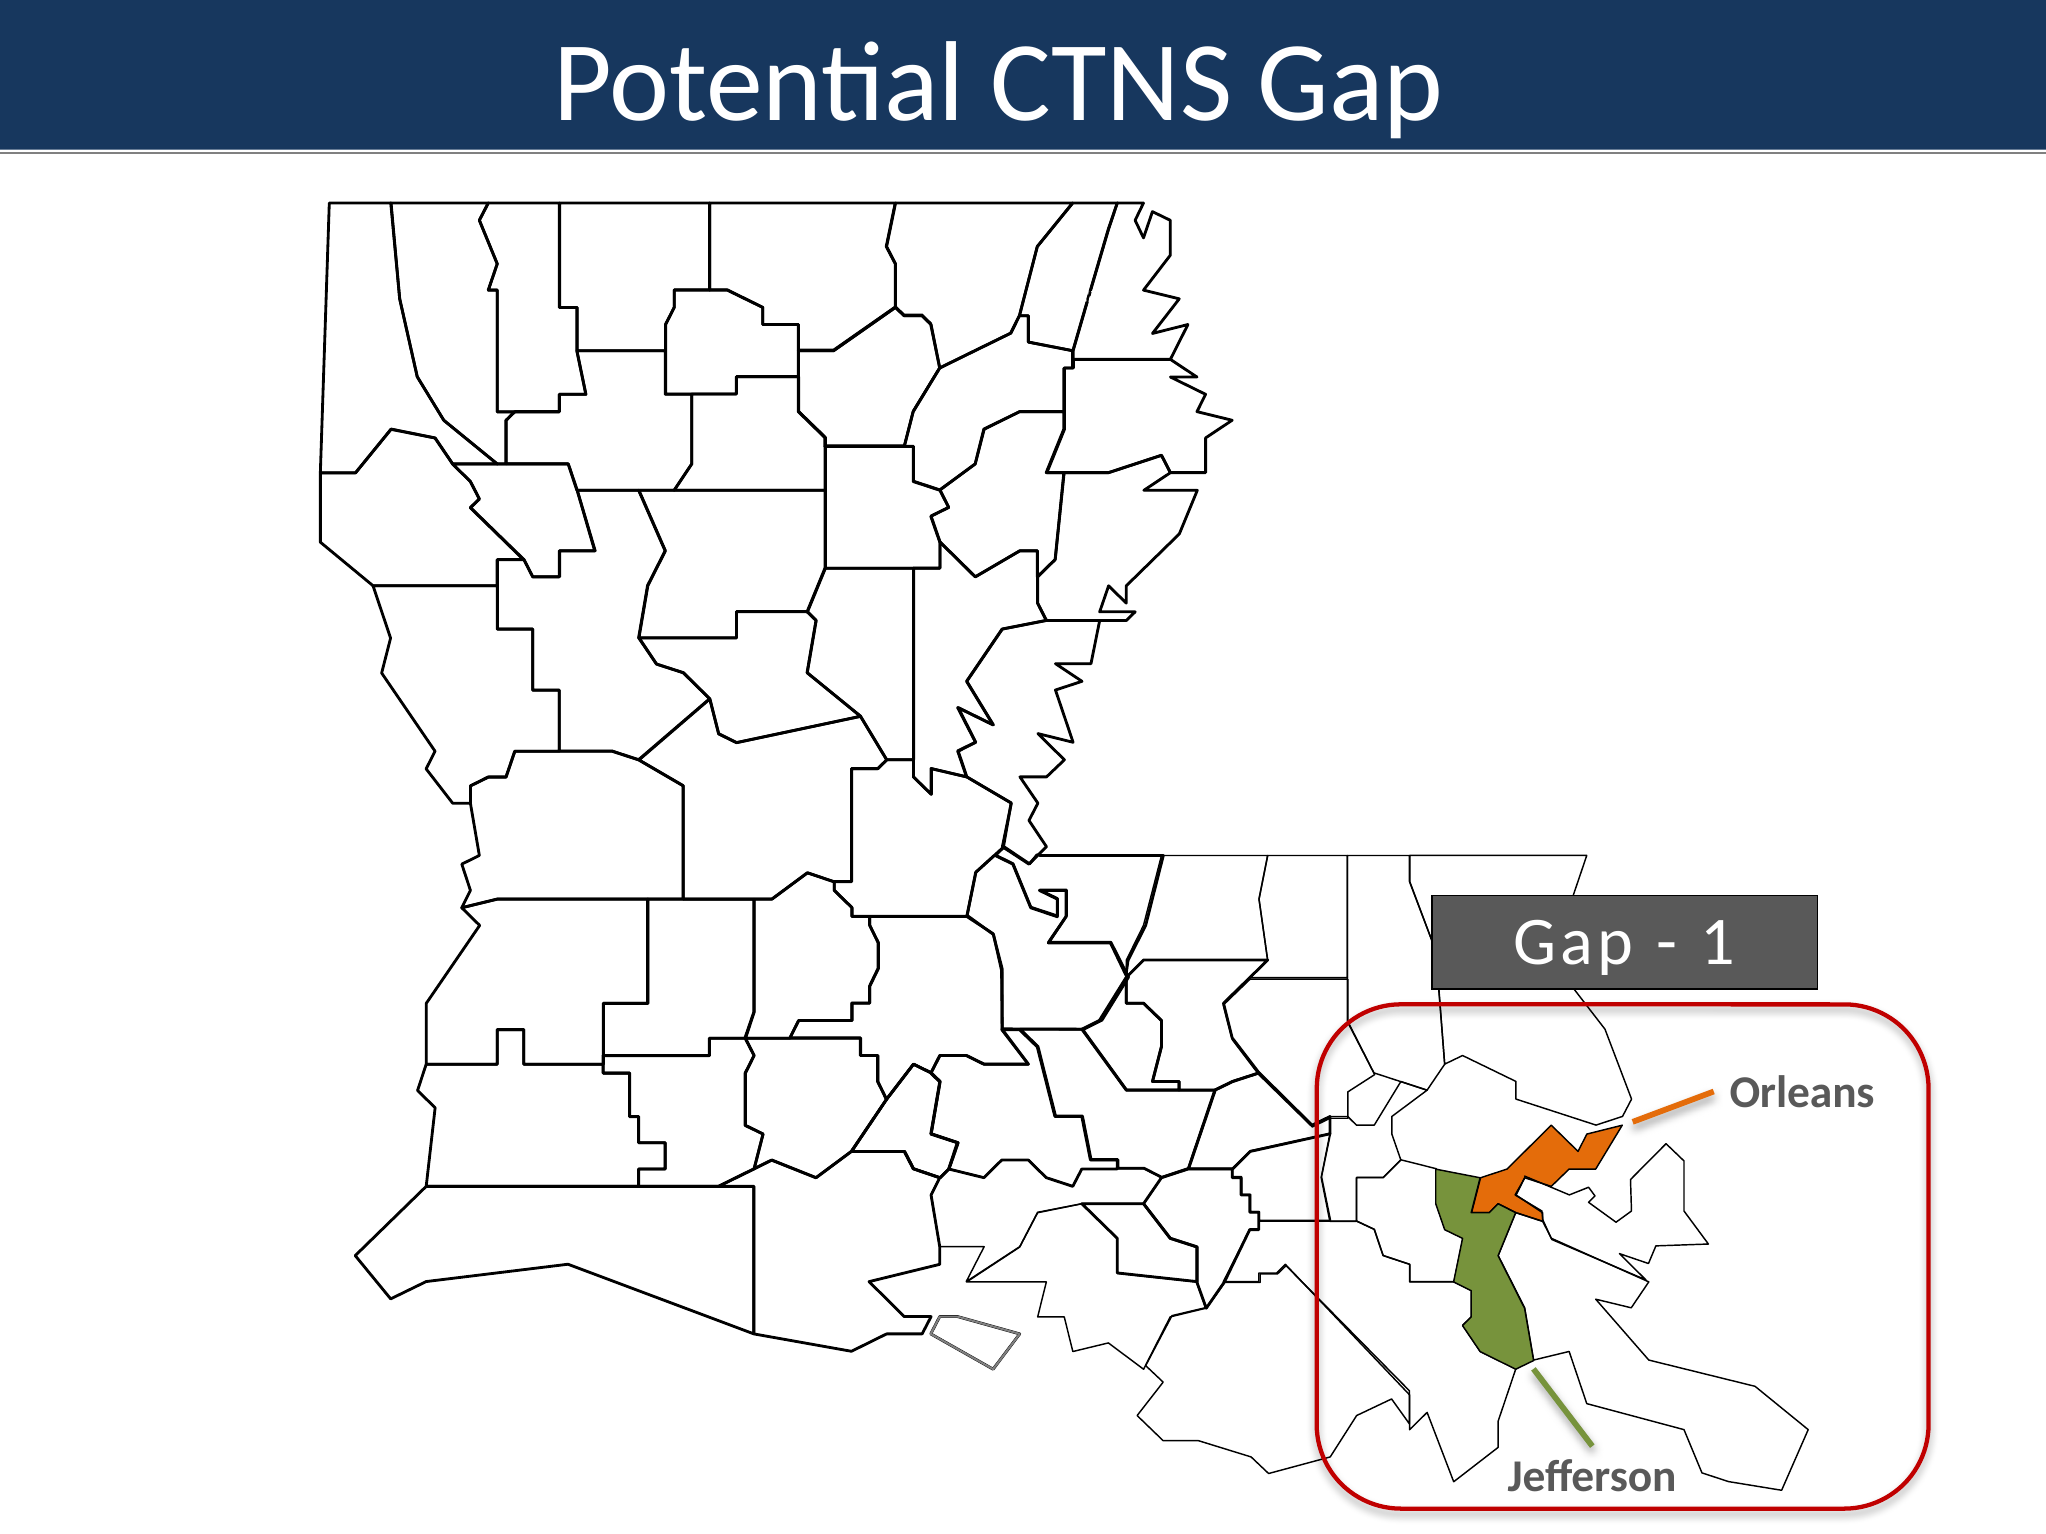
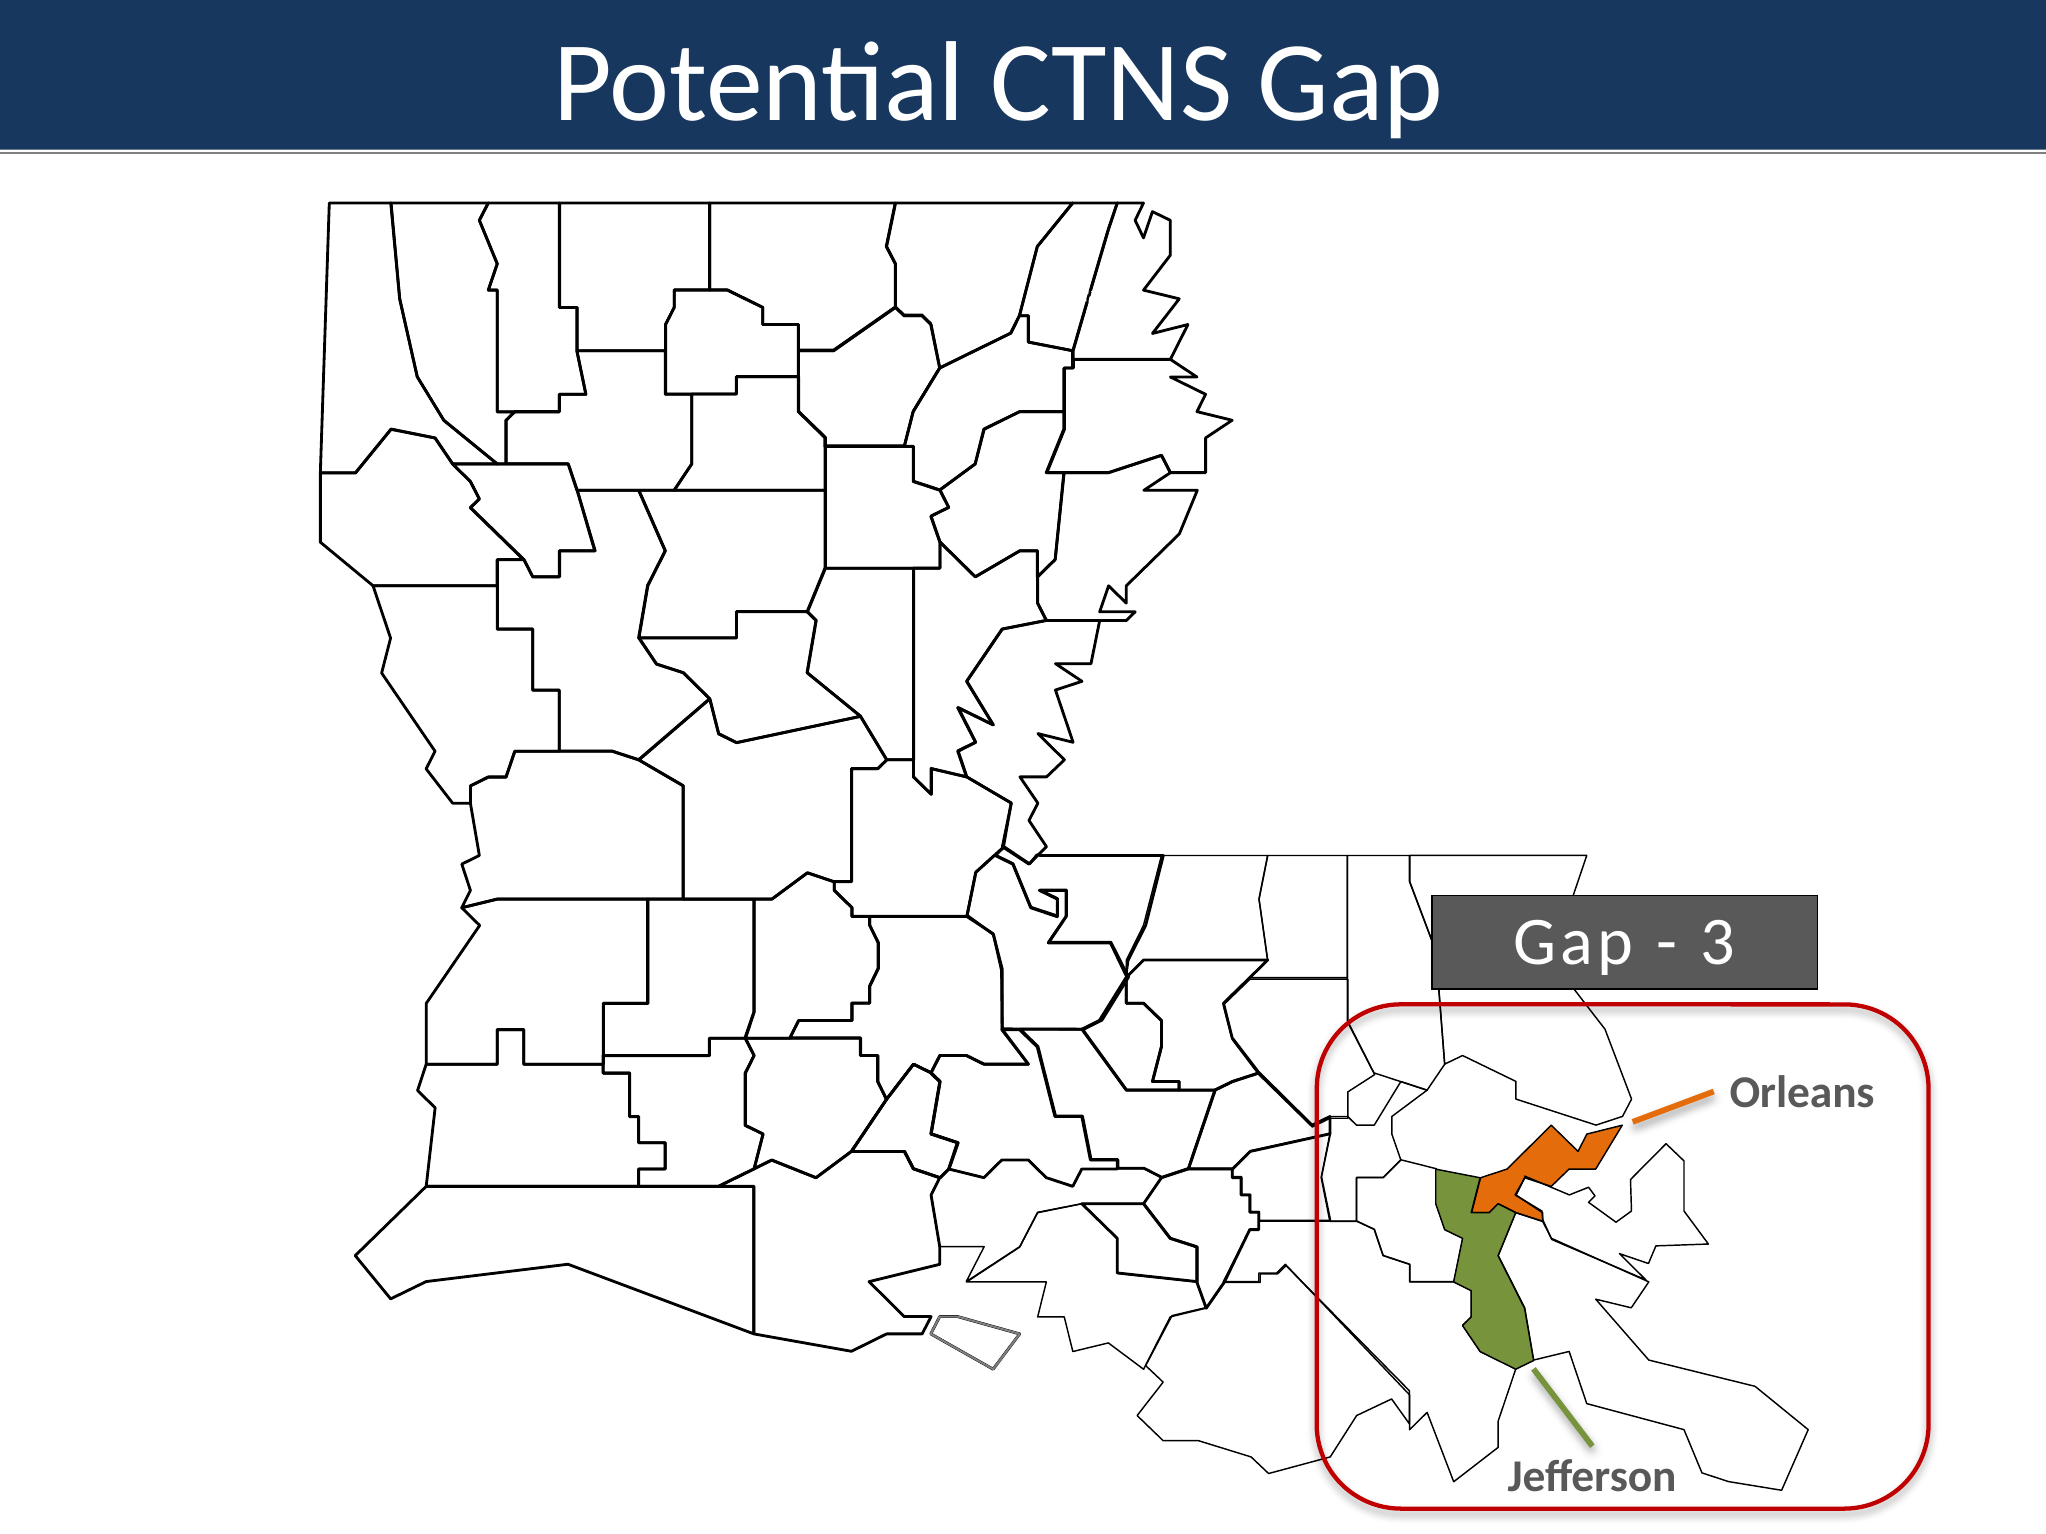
1: 1 -> 3 (1718, 942)
